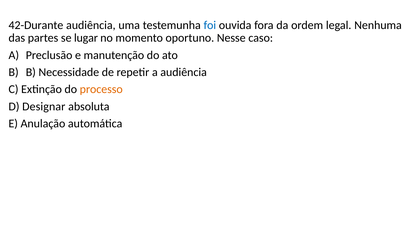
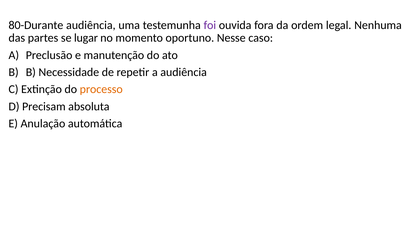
42-Durante: 42-Durante -> 80-Durante (36, 25)
foi colour: blue -> purple (210, 25)
Designar: Designar -> Precisam (44, 106)
